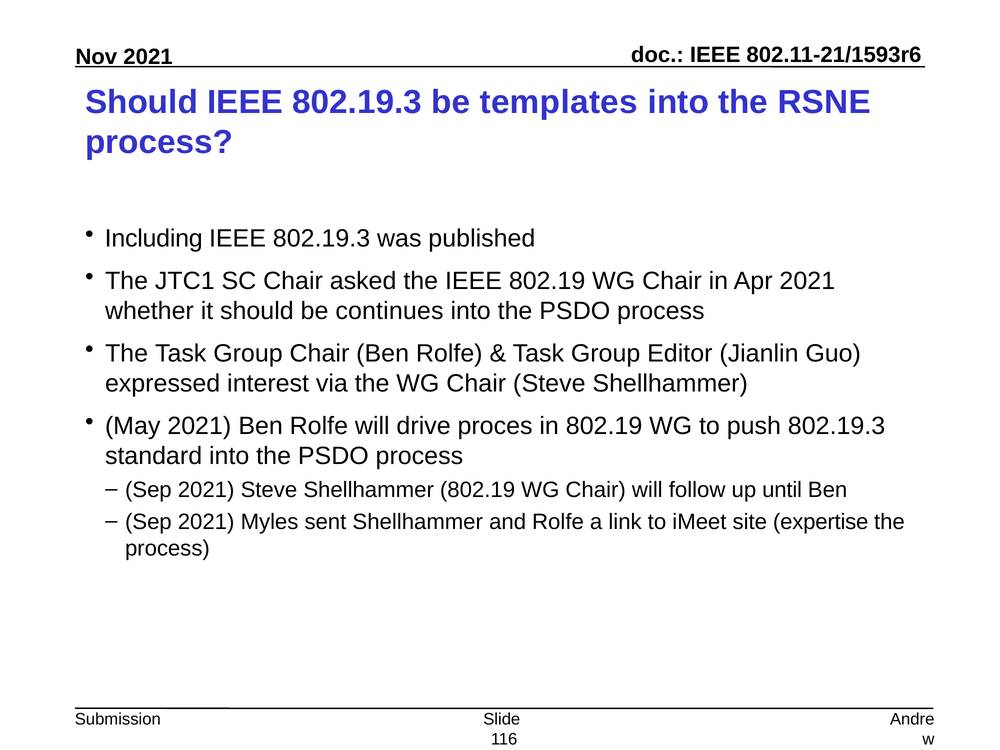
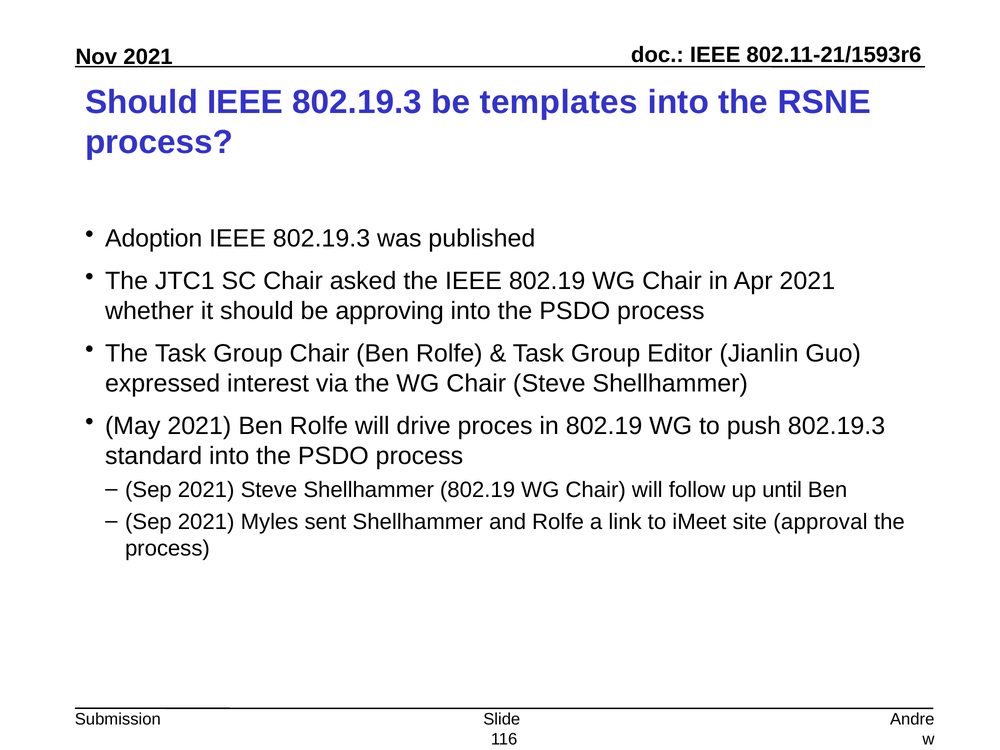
Including: Including -> Adoption (154, 238)
continues: continues -> approving (390, 311)
expertise: expertise -> approval (820, 522)
